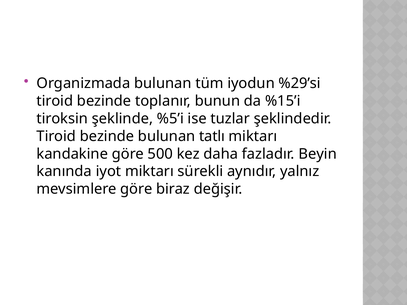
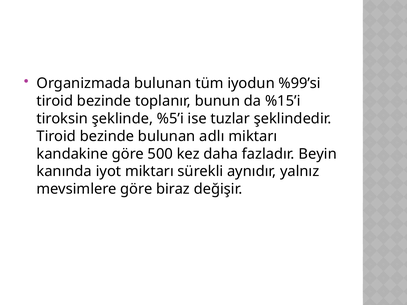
%29’si: %29’si -> %99’si (300, 83)
tatlı: tatlı -> adlı (212, 136)
